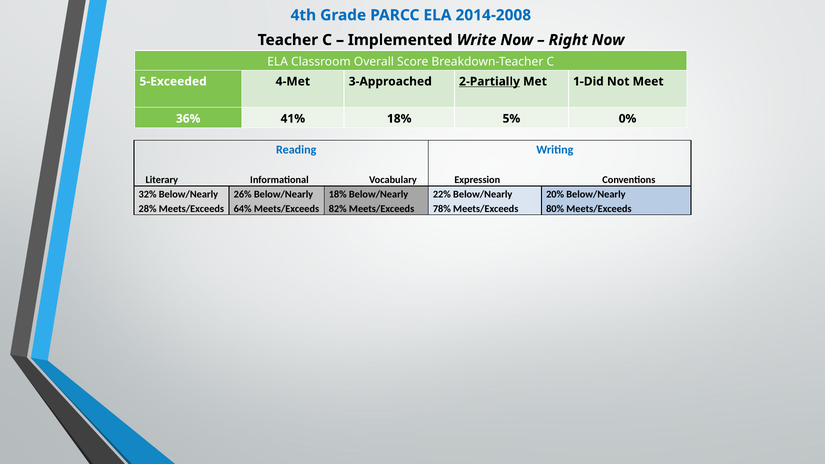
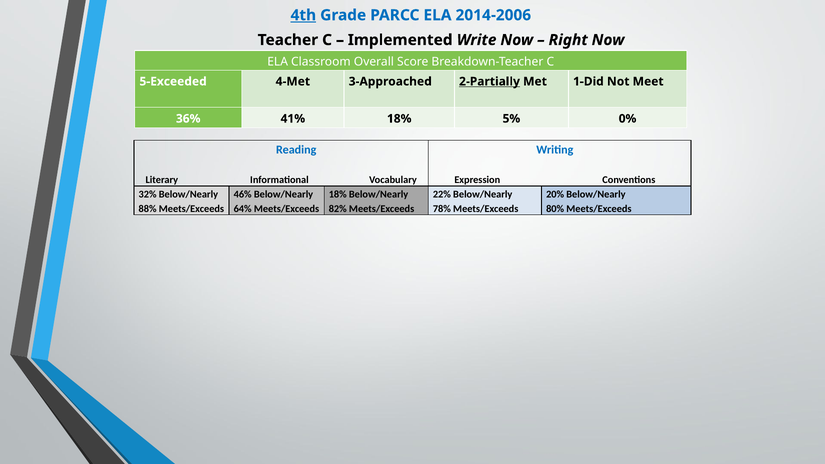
4th underline: none -> present (303, 15)
2014-2008: 2014-2008 -> 2014-2006 (493, 15)
26%: 26% -> 46% (243, 194)
28%: 28% -> 88% (148, 209)
